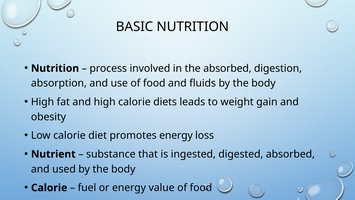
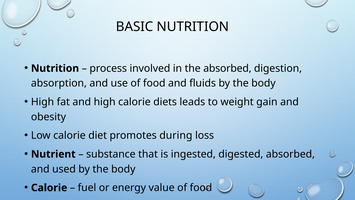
promotes energy: energy -> during (176, 135)
